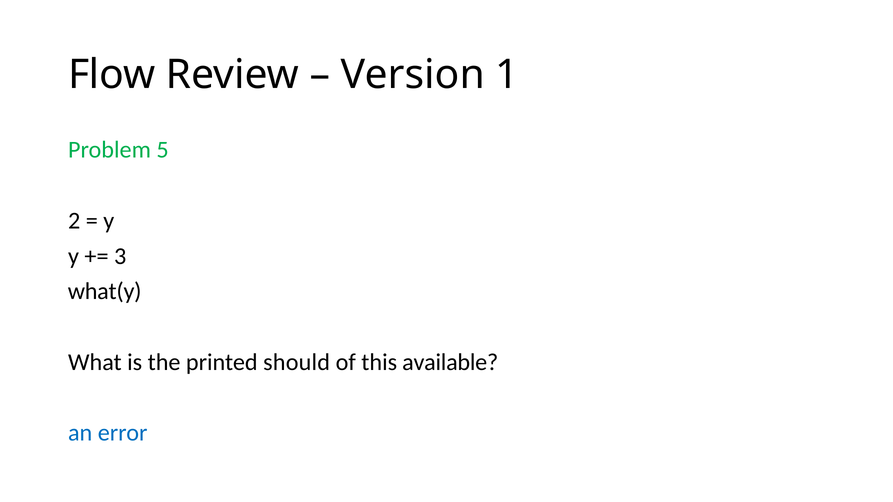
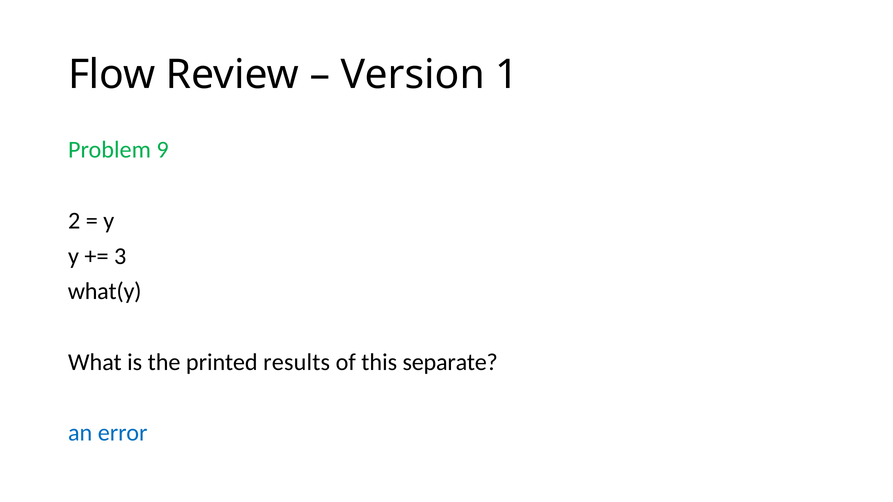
5: 5 -> 9 (163, 150)
should: should -> results (297, 362)
available: available -> separate (450, 362)
